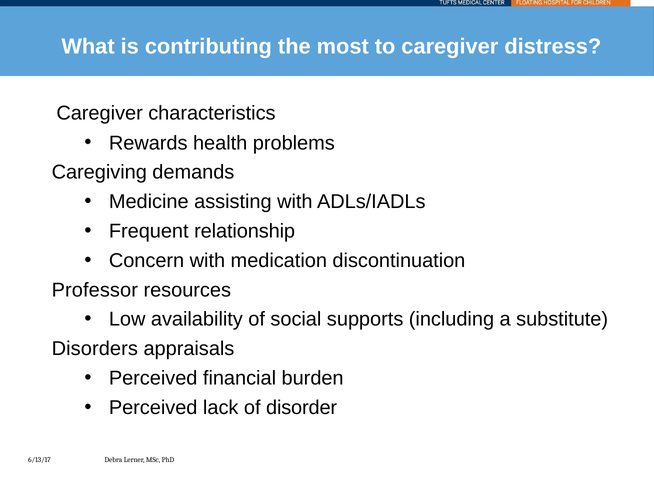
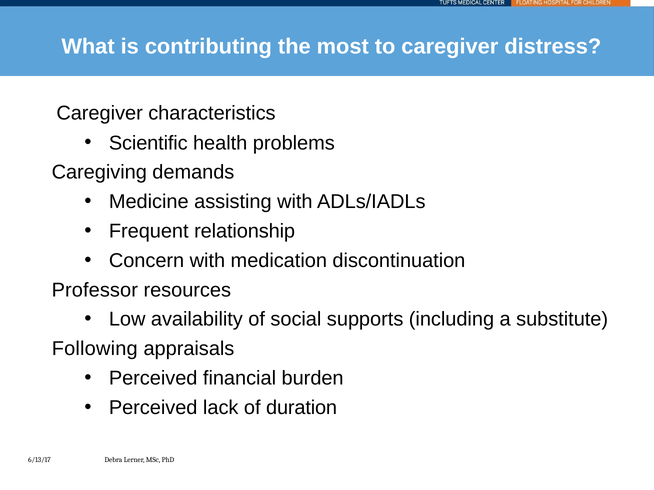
Rewards: Rewards -> Scientific (148, 143)
Disorders: Disorders -> Following (95, 349)
disorder: disorder -> duration (302, 408)
